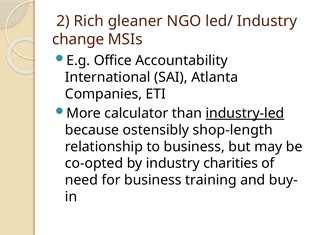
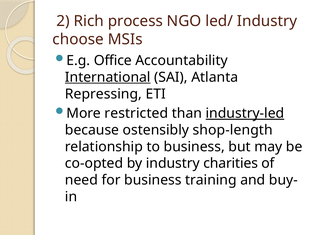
gleaner: gleaner -> process (135, 21)
change: change -> choose (78, 40)
International underline: none -> present (108, 77)
Companies: Companies -> Repressing (103, 94)
calculator: calculator -> restricted (136, 113)
